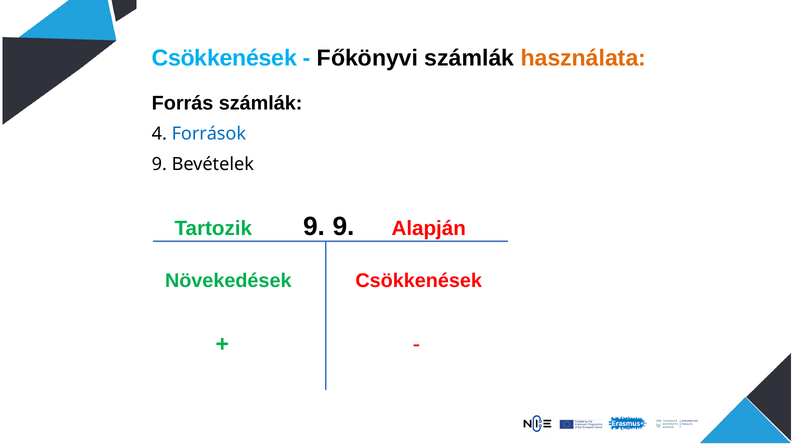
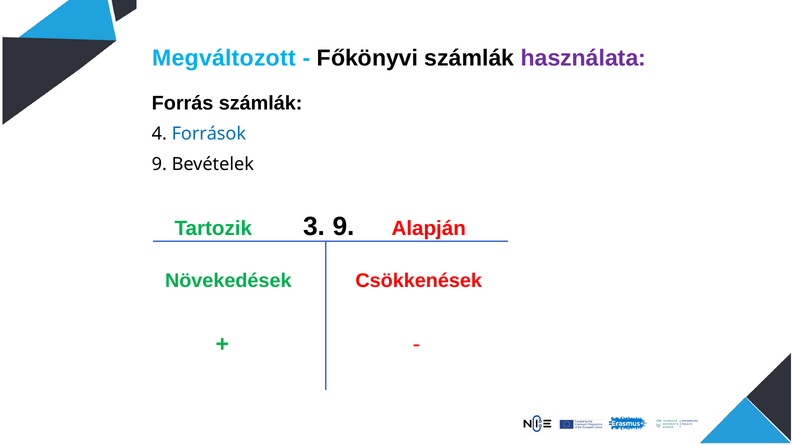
Csökkenések: Csökkenések -> Megváltozott (224, 58)
használata colour: orange -> purple (583, 58)
Tartozik 9: 9 -> 3 (314, 227)
